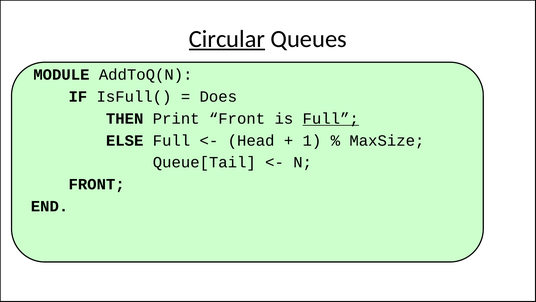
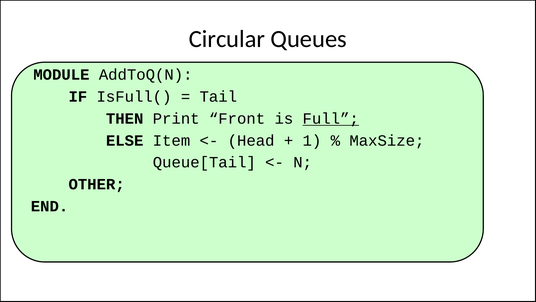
Circular underline: present -> none (227, 39)
Does: Does -> Tail (218, 97)
ELSE Full: Full -> Item (171, 140)
FRONT: FRONT -> OTHER (97, 184)
